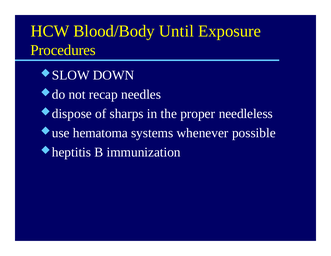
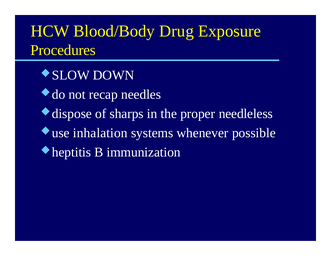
Until: Until -> Drug (176, 31)
hematoma: hematoma -> inhalation (100, 133)
